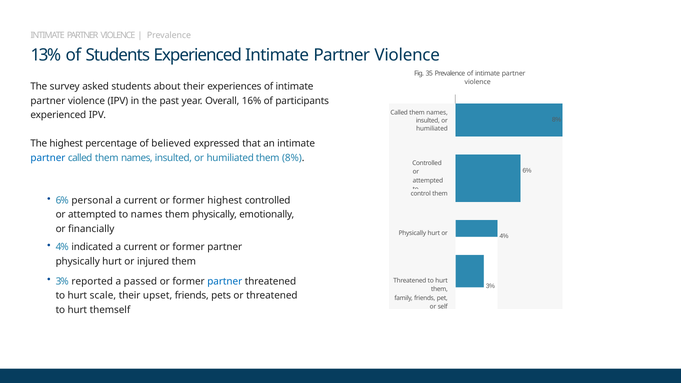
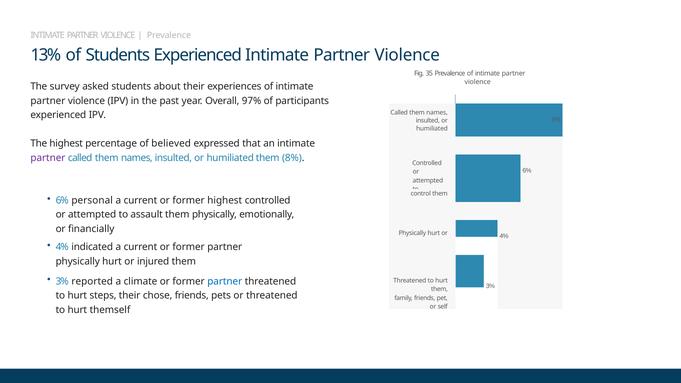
16%: 16% -> 97% (252, 101)
partner colour: blue -> purple (48, 158)
to names: names -> assault (147, 215)
passed: passed -> climate (140, 281)
scale: scale -> steps (103, 296)
upset: upset -> chose (158, 296)
